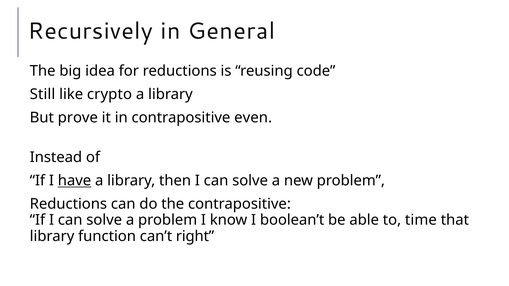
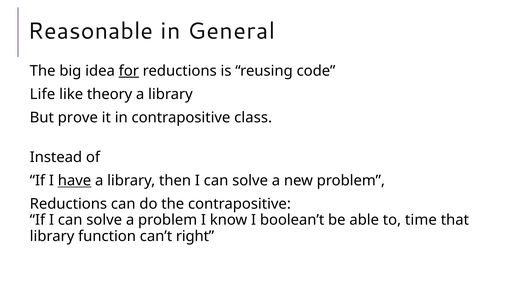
Recursively: Recursively -> Reasonable (90, 31)
for underline: none -> present (129, 71)
Still: Still -> Life (42, 94)
crypto: crypto -> theory (110, 94)
even: even -> class (253, 118)
